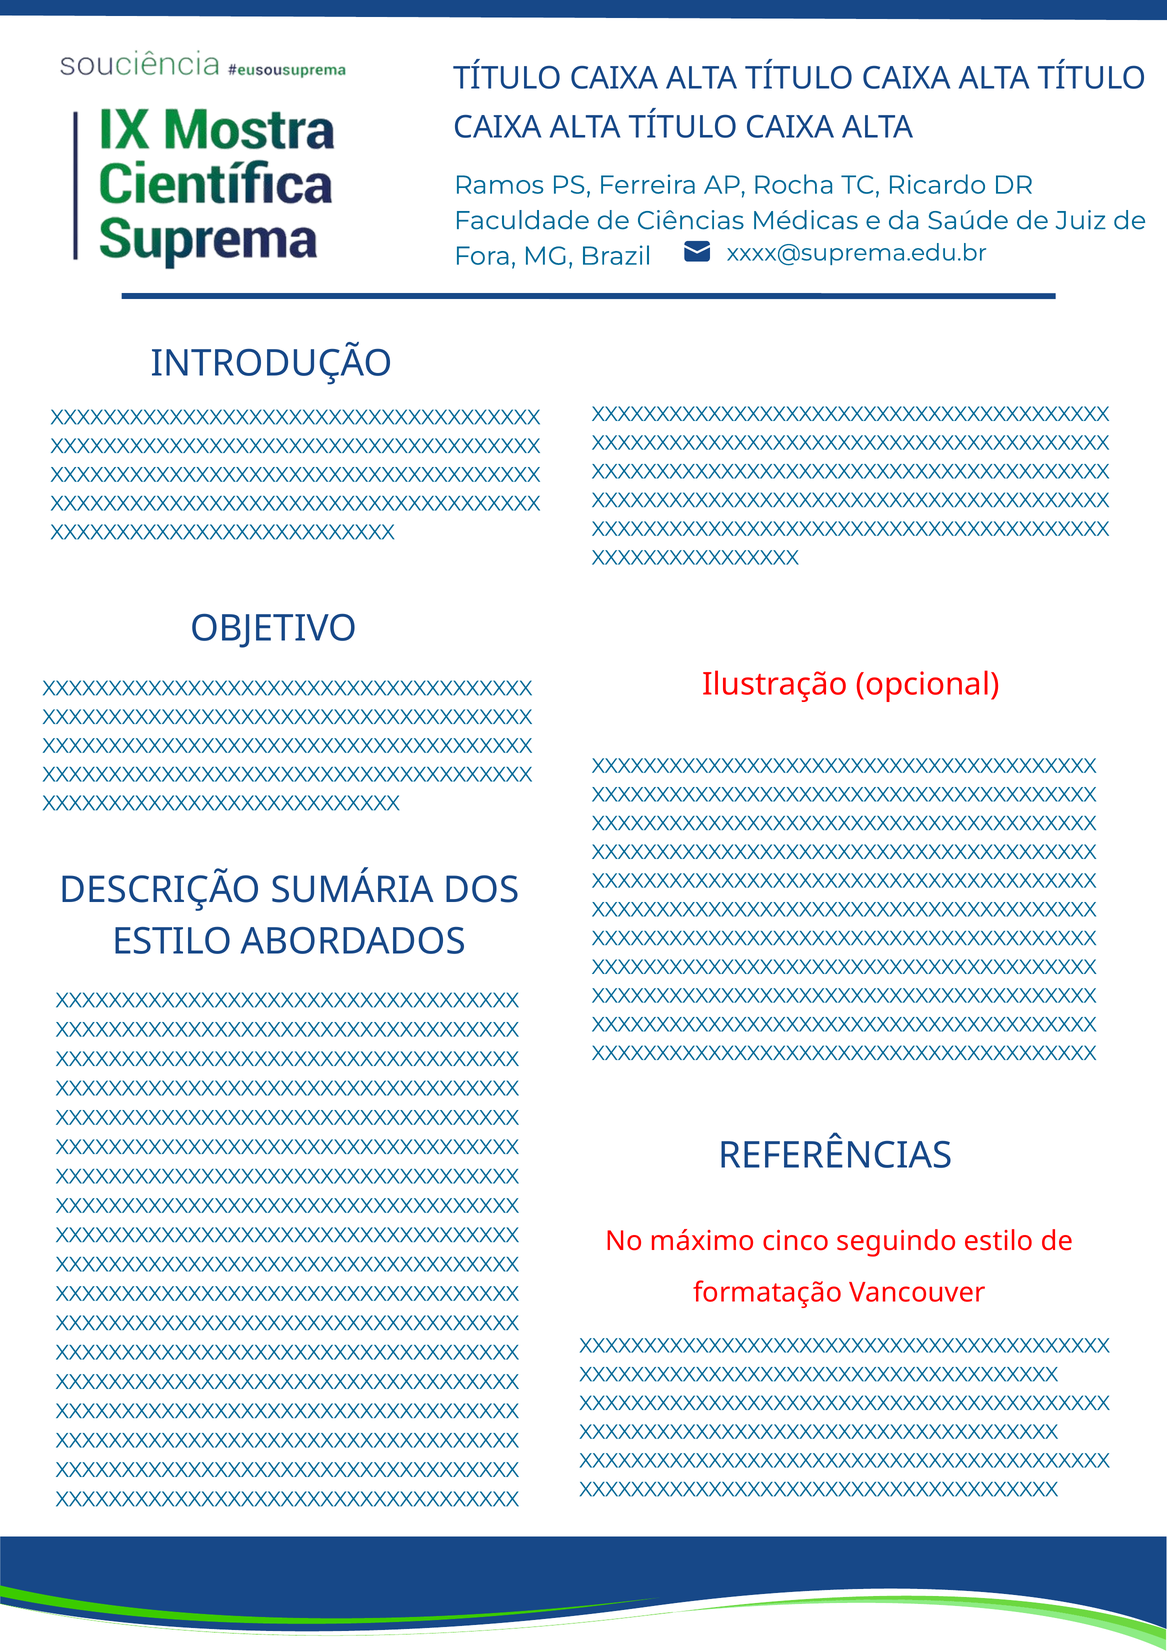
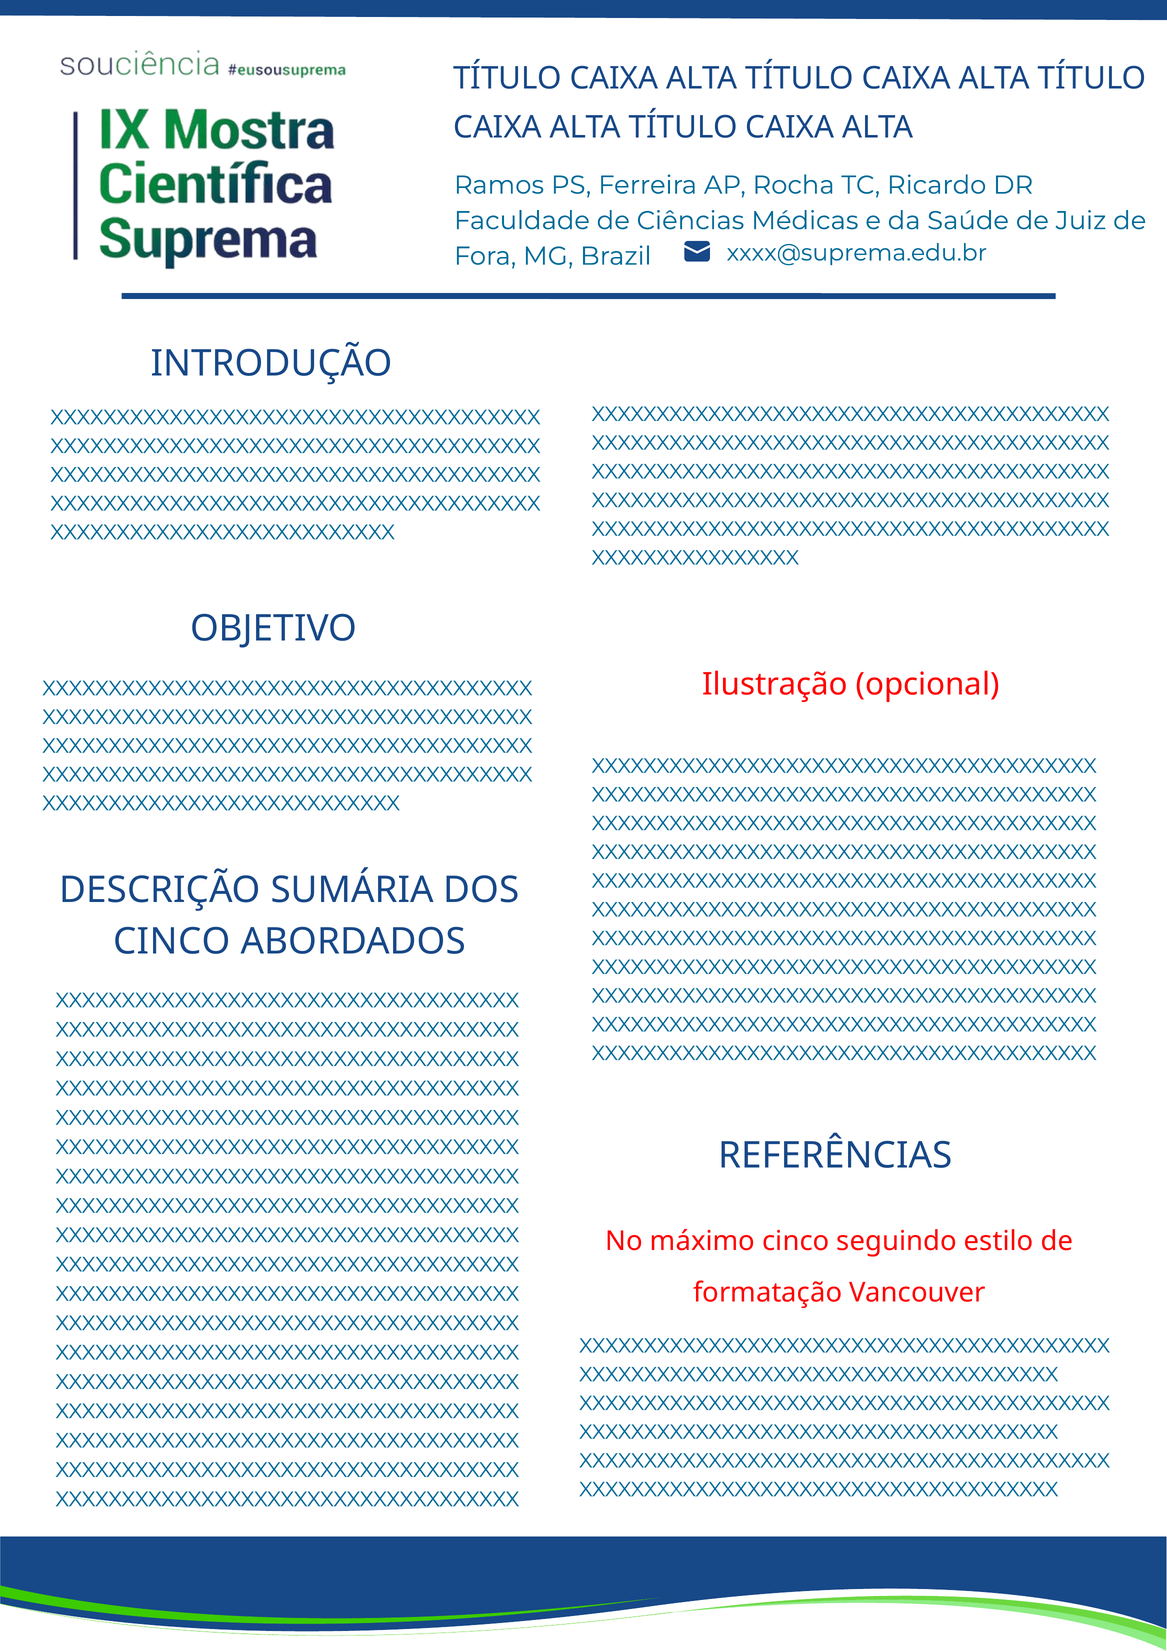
ESTILO: ESTILO -> CINCO (172, 942)
